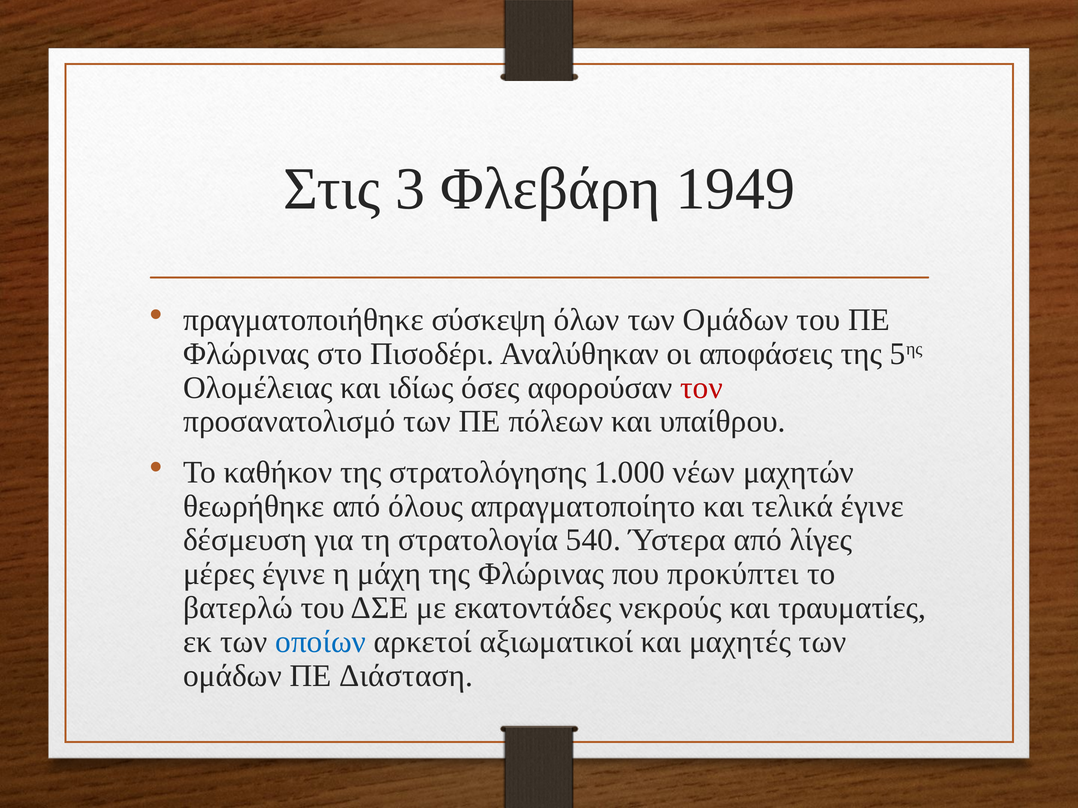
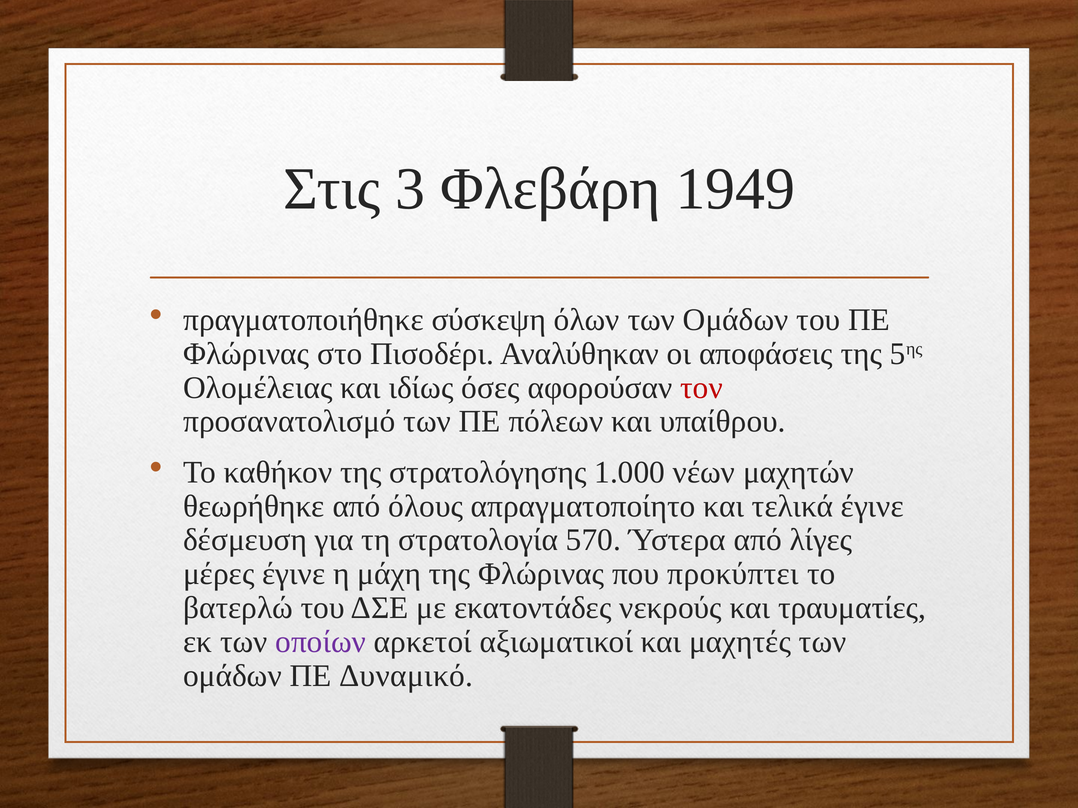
540: 540 -> 570 (593, 540)
οποίων colour: blue -> purple (321, 642)
Διάσταση: Διάσταση -> Δυναμικό (406, 676)
